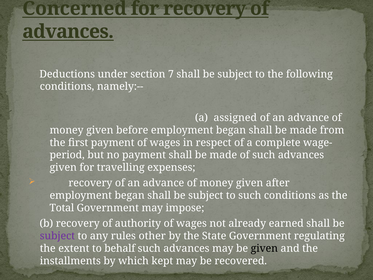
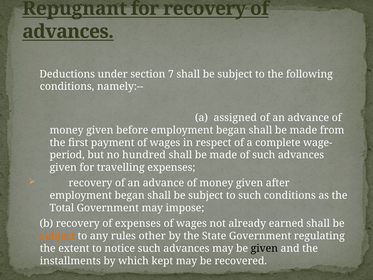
Concerned: Concerned -> Repugnant (75, 9)
no payment: payment -> hundred (144, 155)
of authority: authority -> expenses (138, 223)
subject colour: purple -> orange (57, 236)
behalf: behalf -> notice (120, 248)
